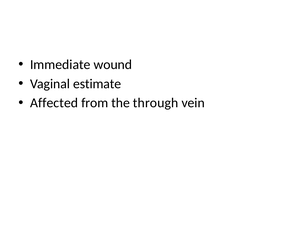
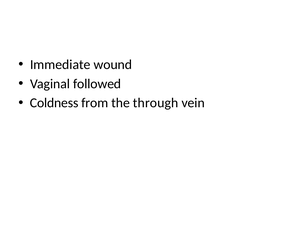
estimate: estimate -> followed (97, 84)
Affected: Affected -> Coldness (54, 103)
